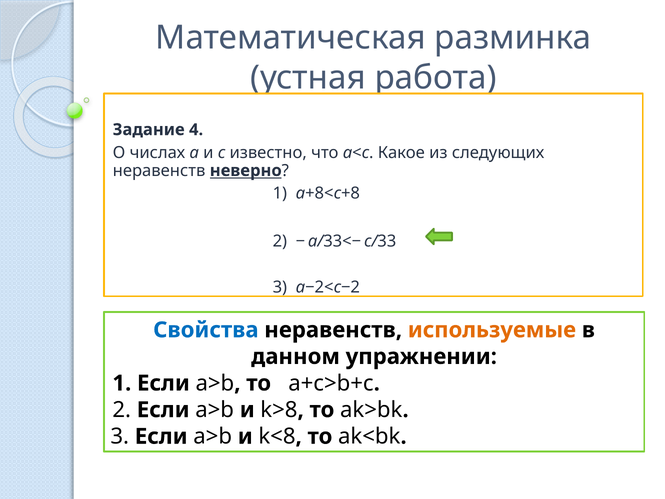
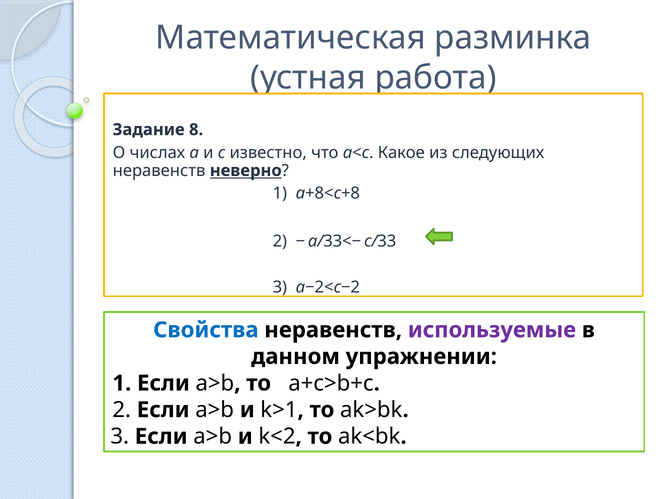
4: 4 -> 8 (196, 130)
используемые colour: orange -> purple (492, 330)
k>8: k>8 -> k>1 (279, 410)
k<8: k<8 -> k<2 (277, 436)
